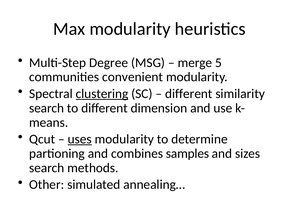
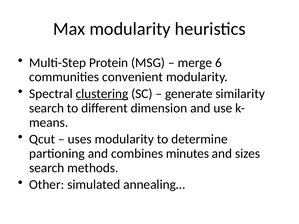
Degree: Degree -> Protein (109, 63)
5: 5 -> 6 (218, 63)
different: different -> generate (189, 94)
uses underline: present -> none (80, 139)
samples: samples -> minutes (188, 154)
